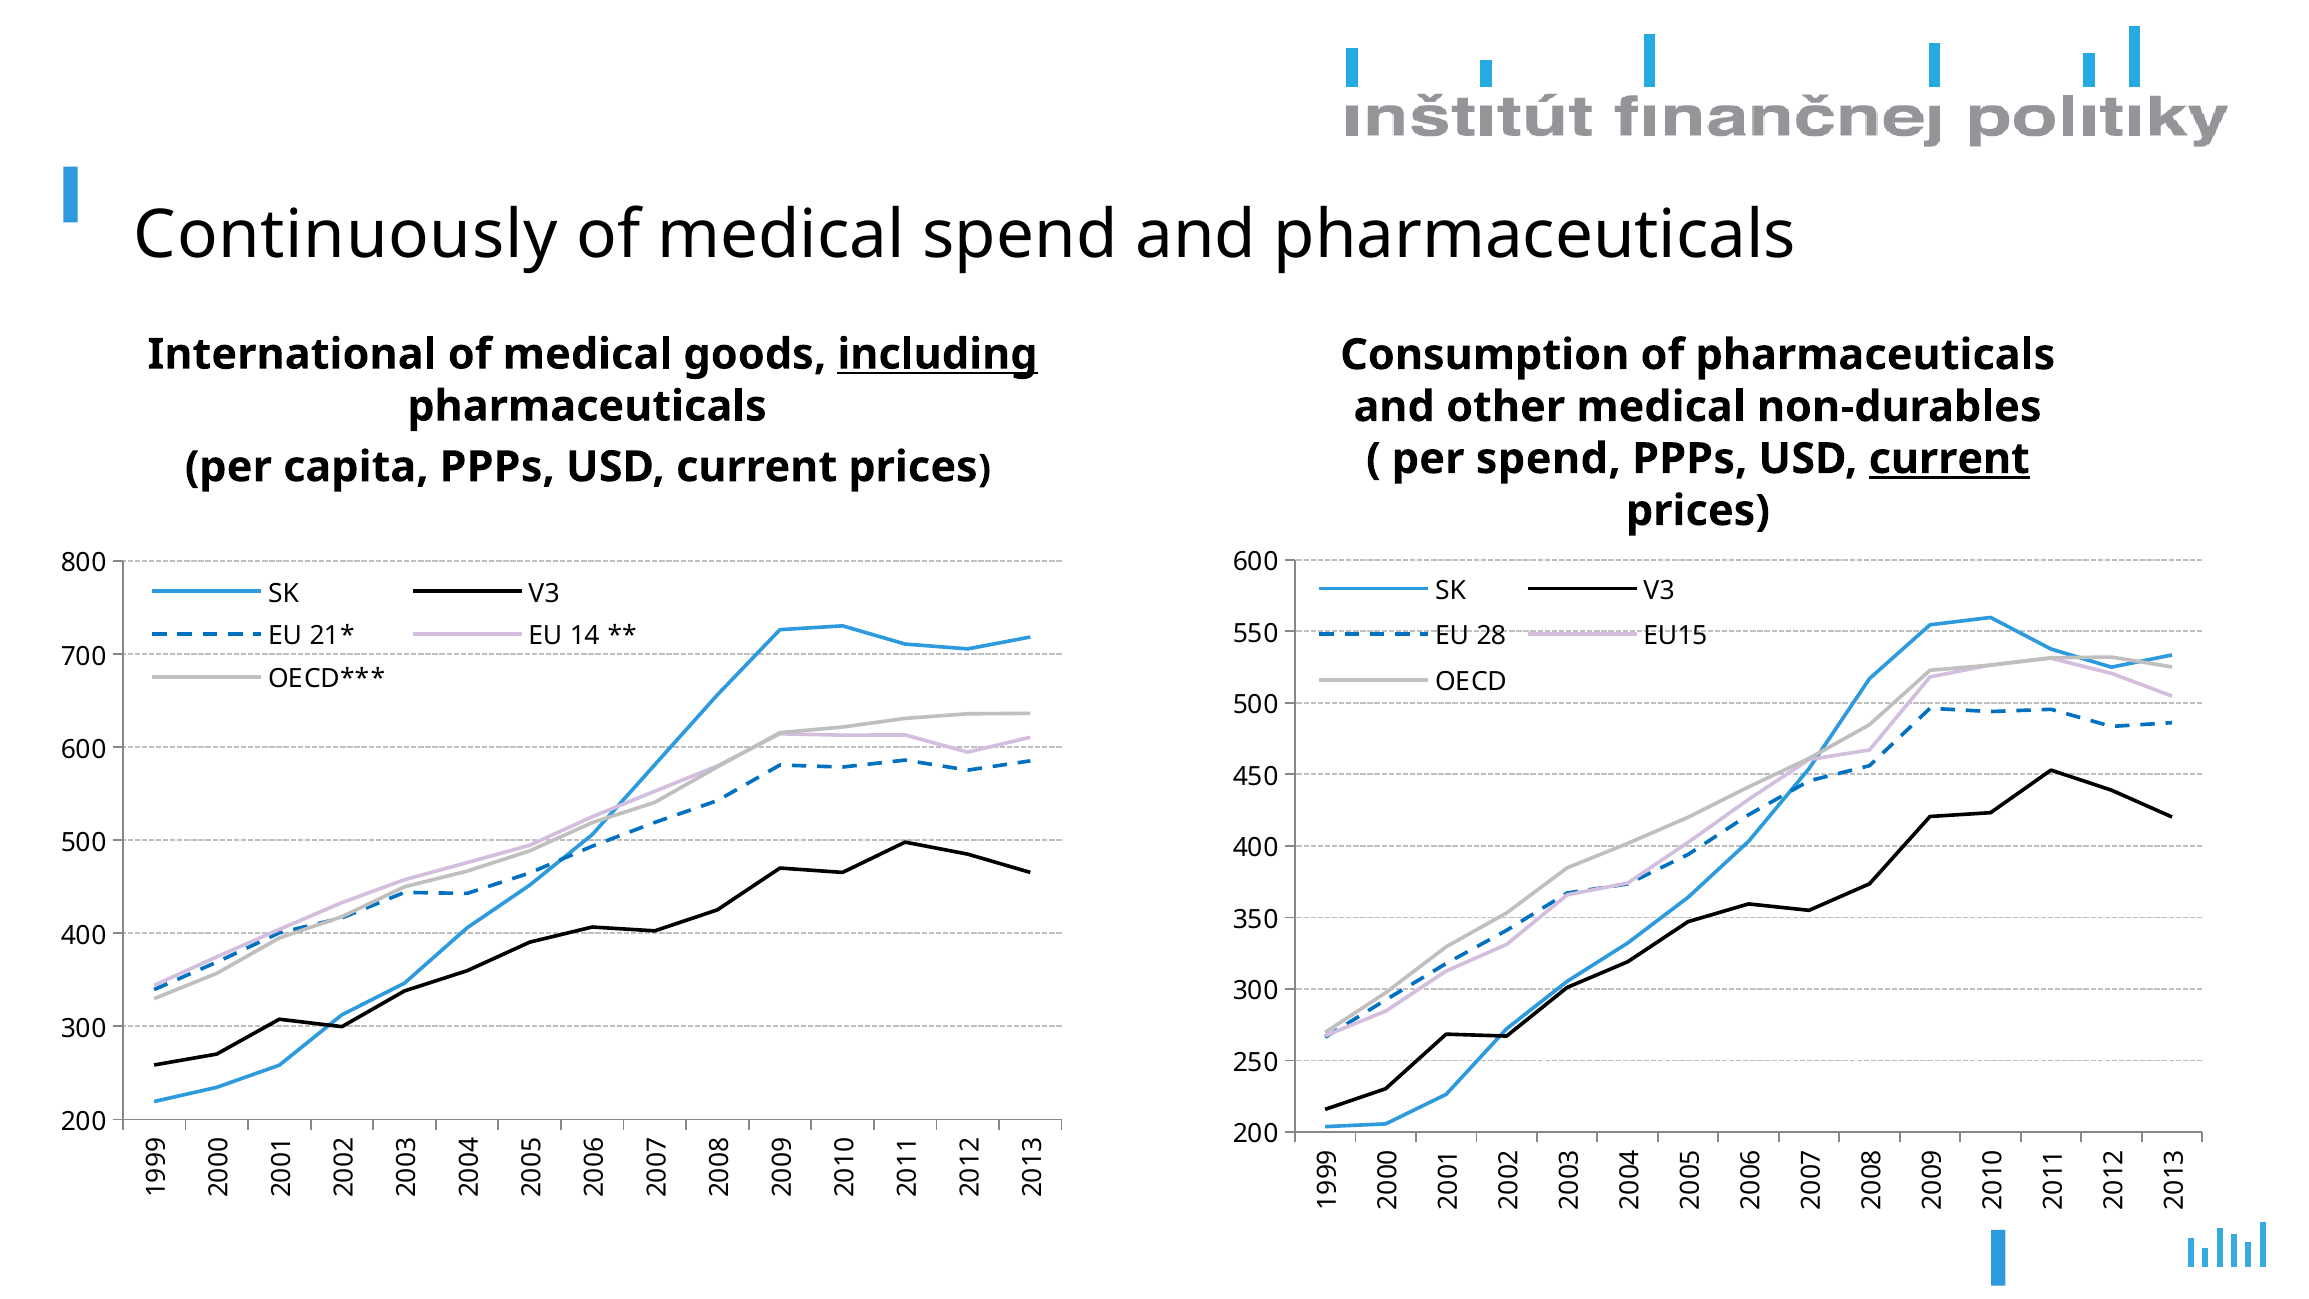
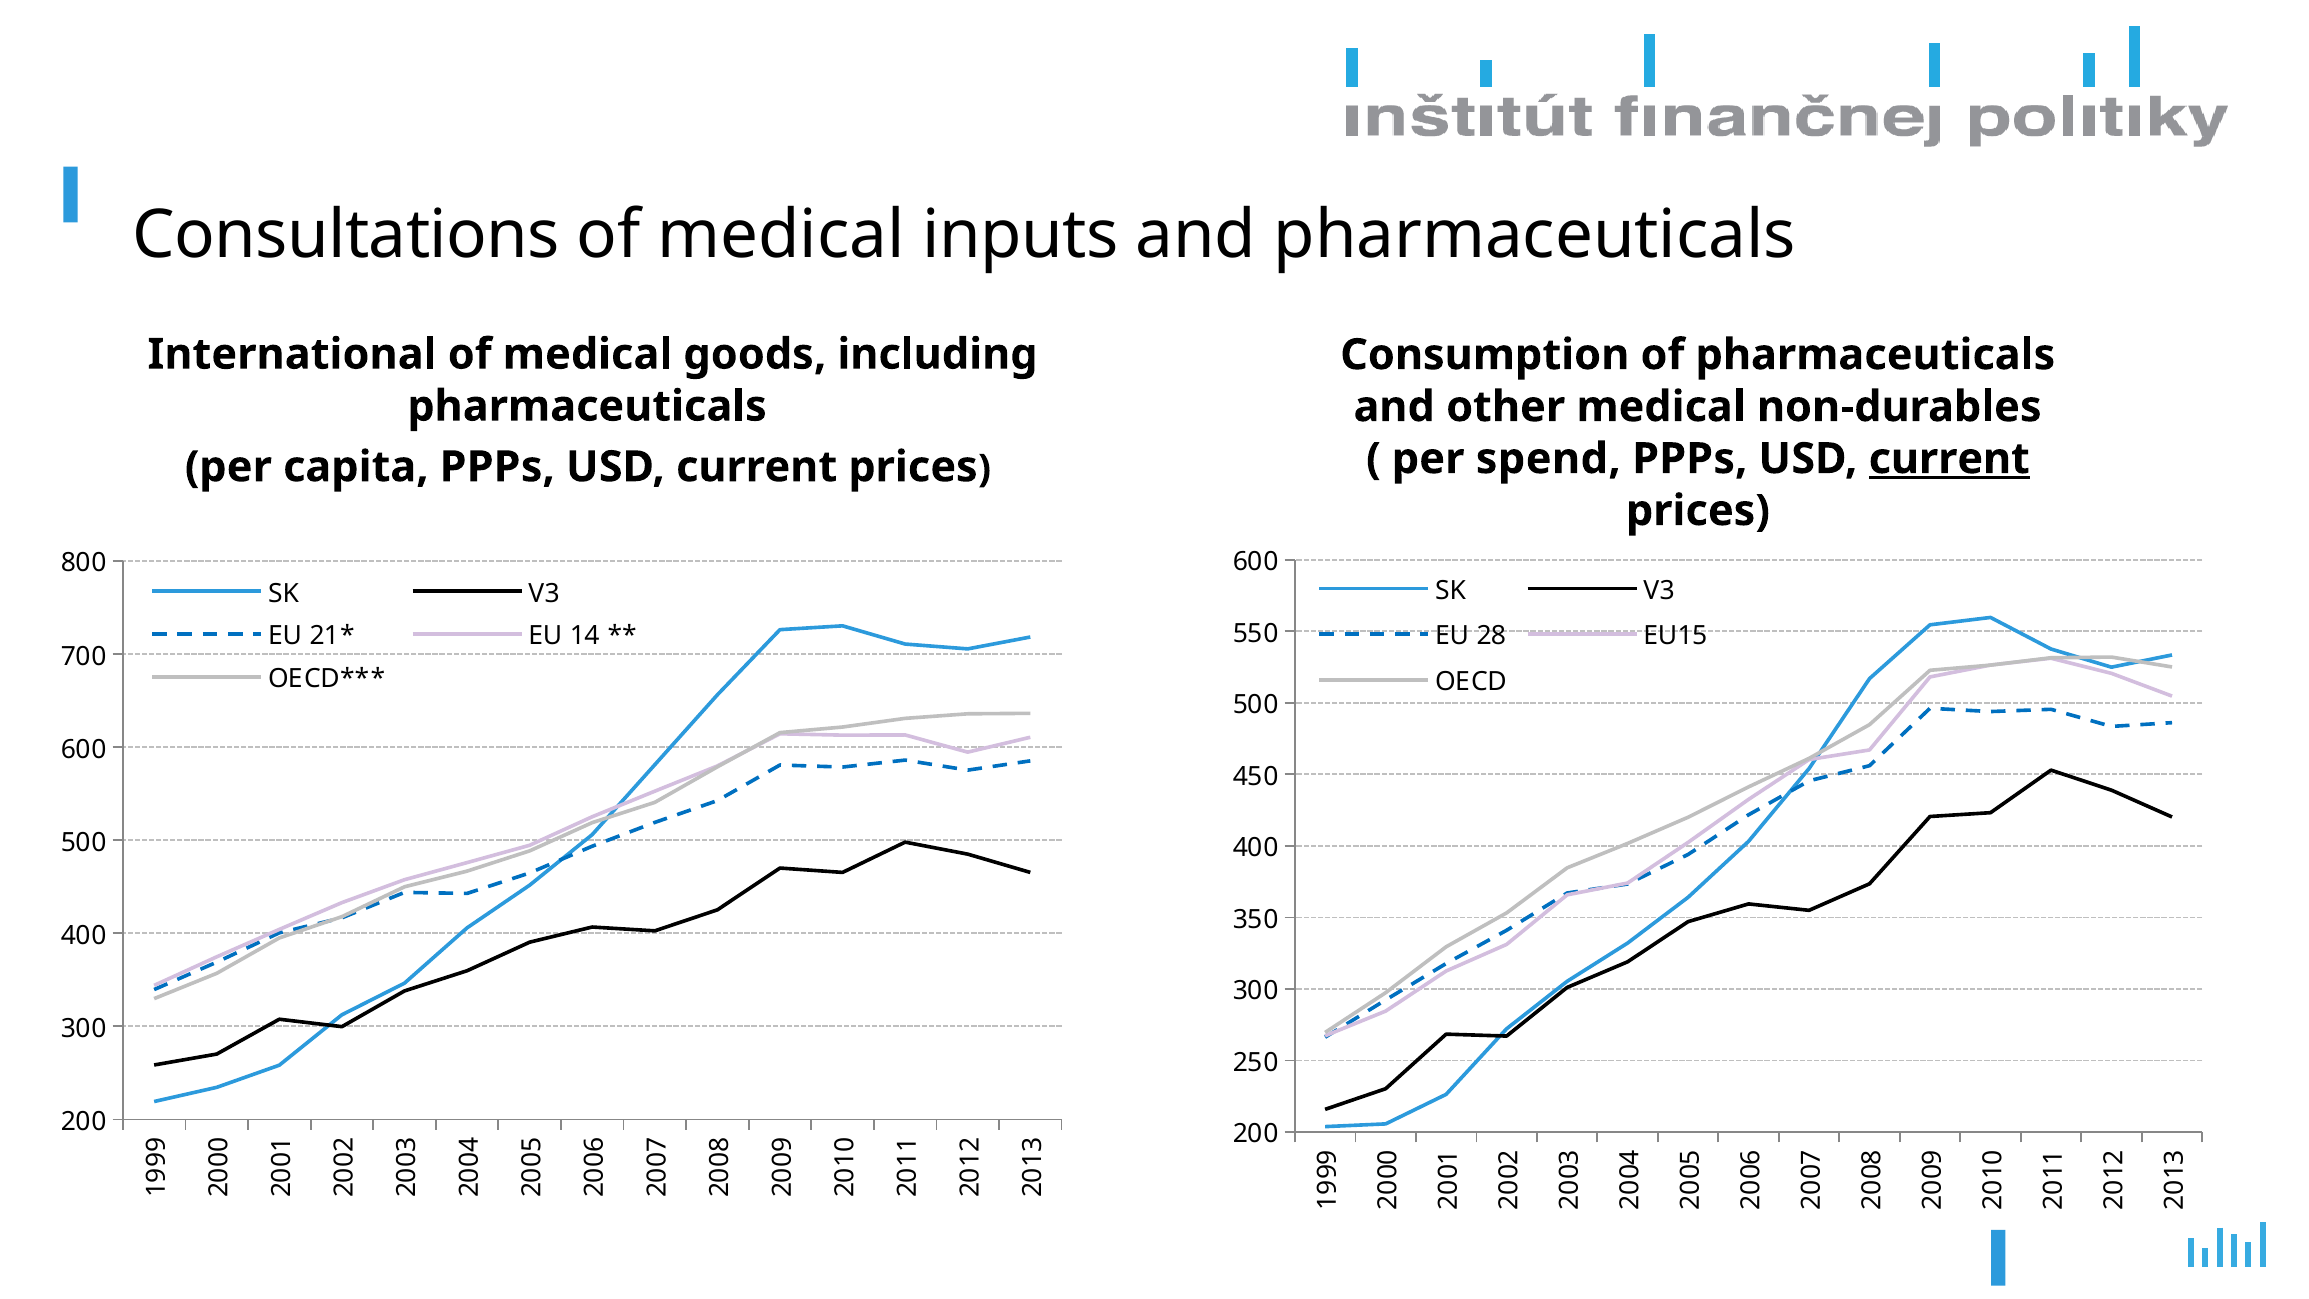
Continuously: Continuously -> Consultations (346, 235)
medical spend: spend -> inputs (1020, 235)
including underline: present -> none (937, 354)
